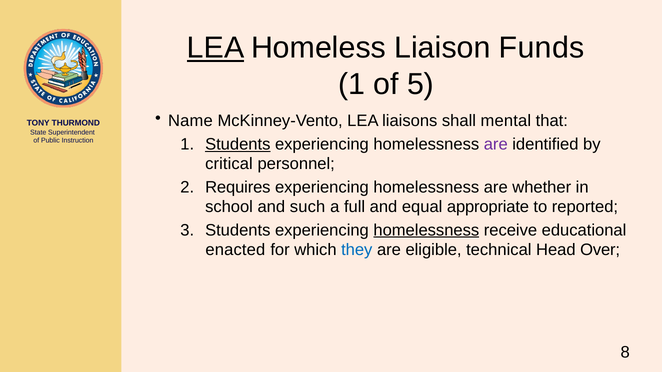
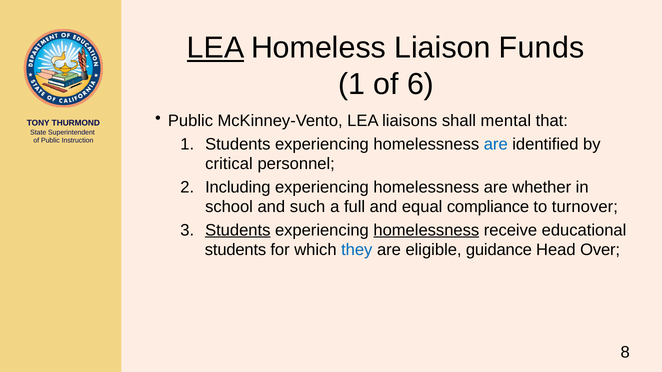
5: 5 -> 6 (421, 84)
Name: Name -> Public (191, 121)
Students underline: present -> none (238, 144)
are colour: purple -> blue (496, 144)
Requires: Requires -> Including (238, 187)
appropriate: appropriate -> compliance (488, 207)
reported: reported -> turnover (585, 207)
Students underline: none -> present (238, 230)
enacted: enacted -> students (236, 250)
technical: technical -> guidance (499, 250)
